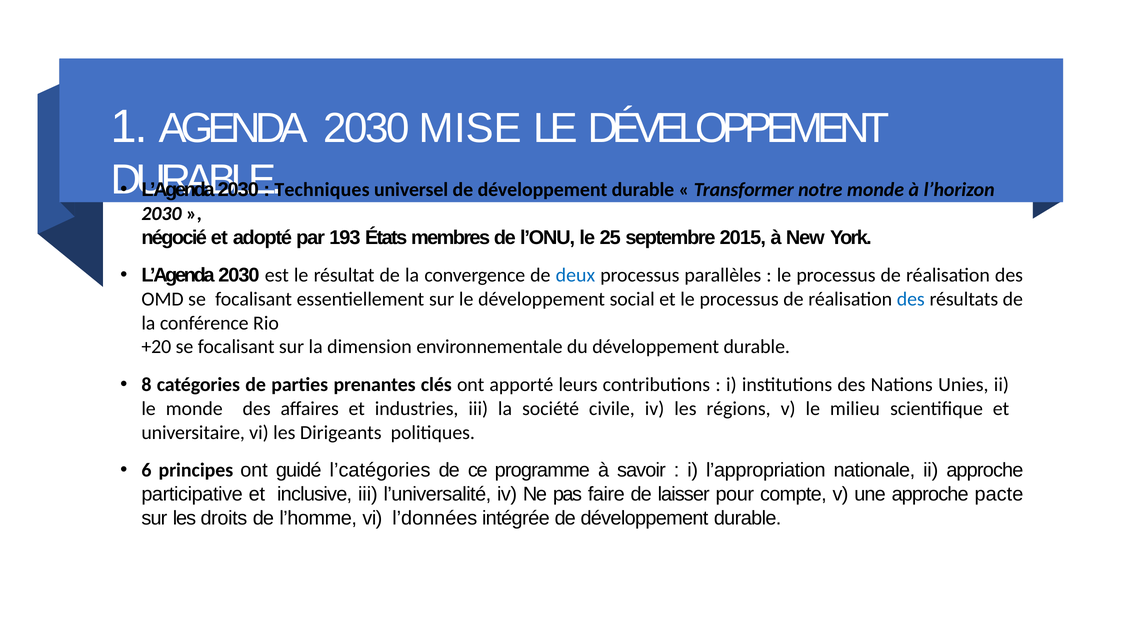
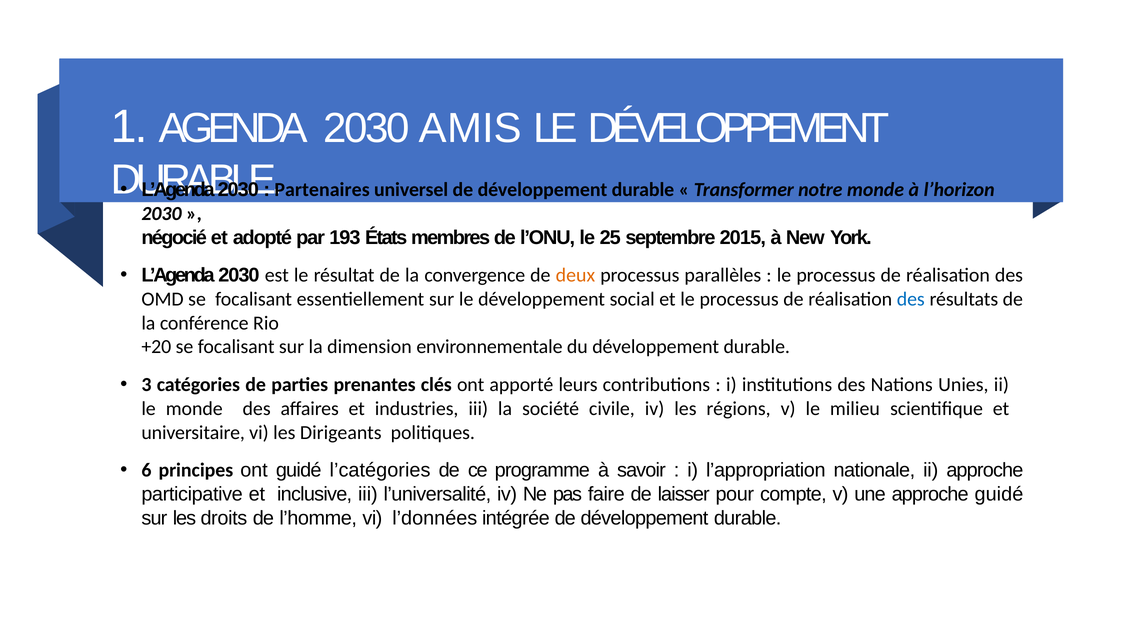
MISE: MISE -> AMIS (470, 128)
Techniques: Techniques -> Partenaires (322, 190)
deux colour: blue -> orange (575, 275)
8: 8 -> 3 (146, 385)
approche pacte: pacte -> guidé (999, 494)
